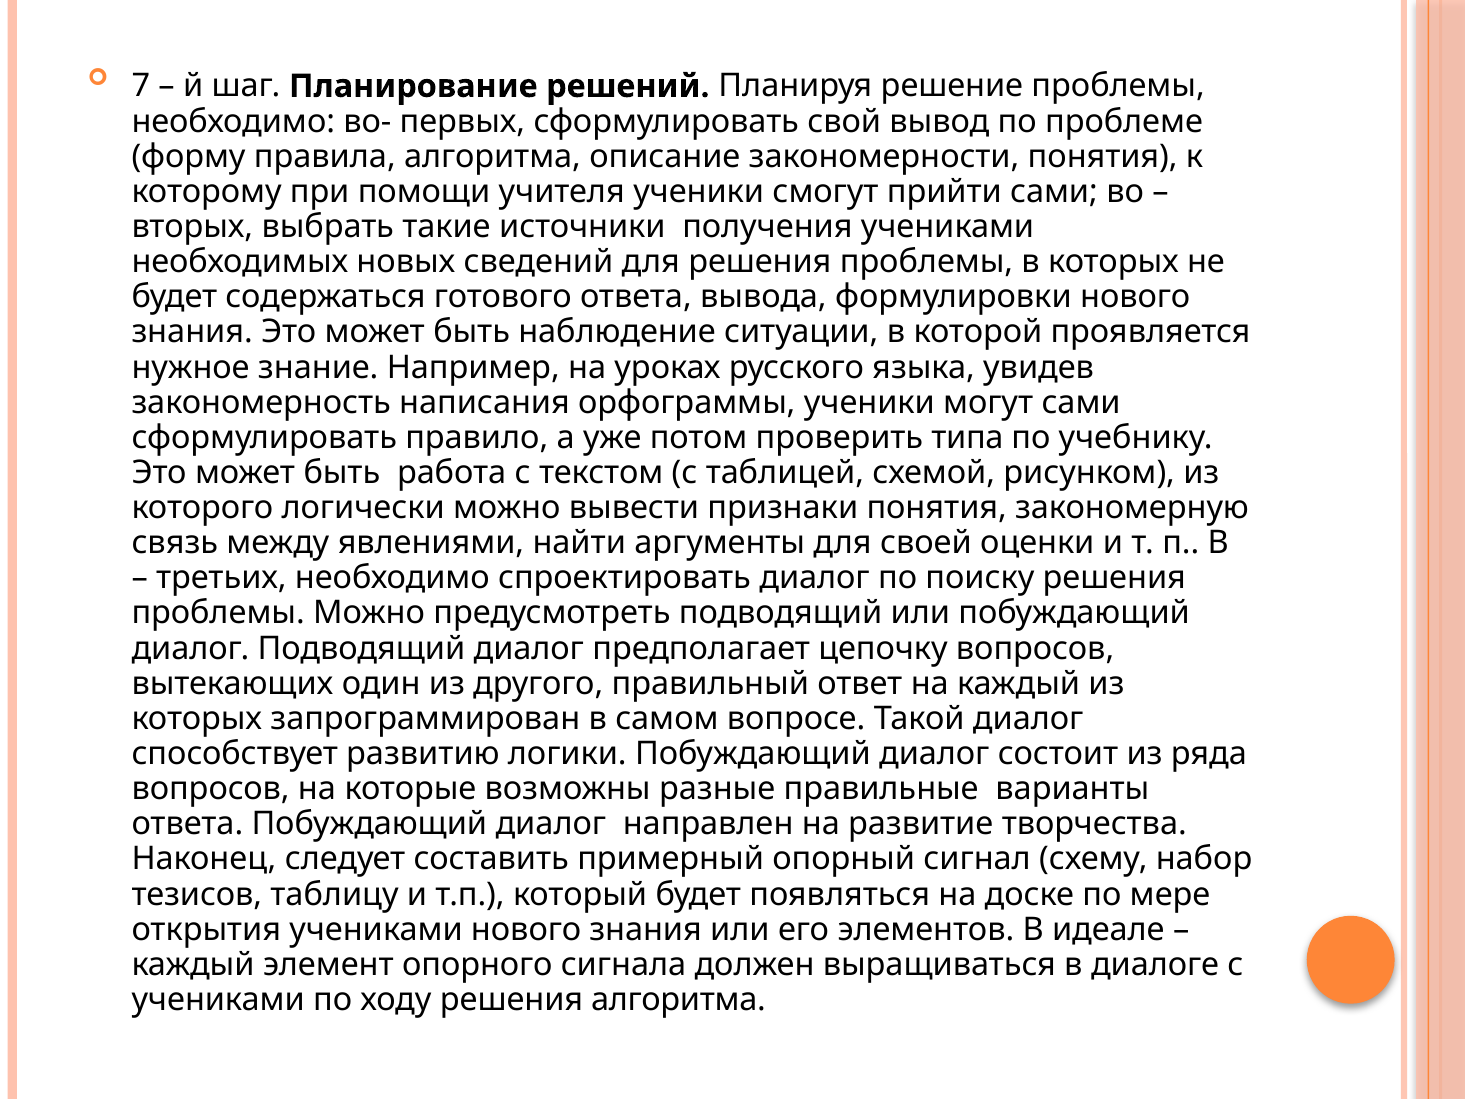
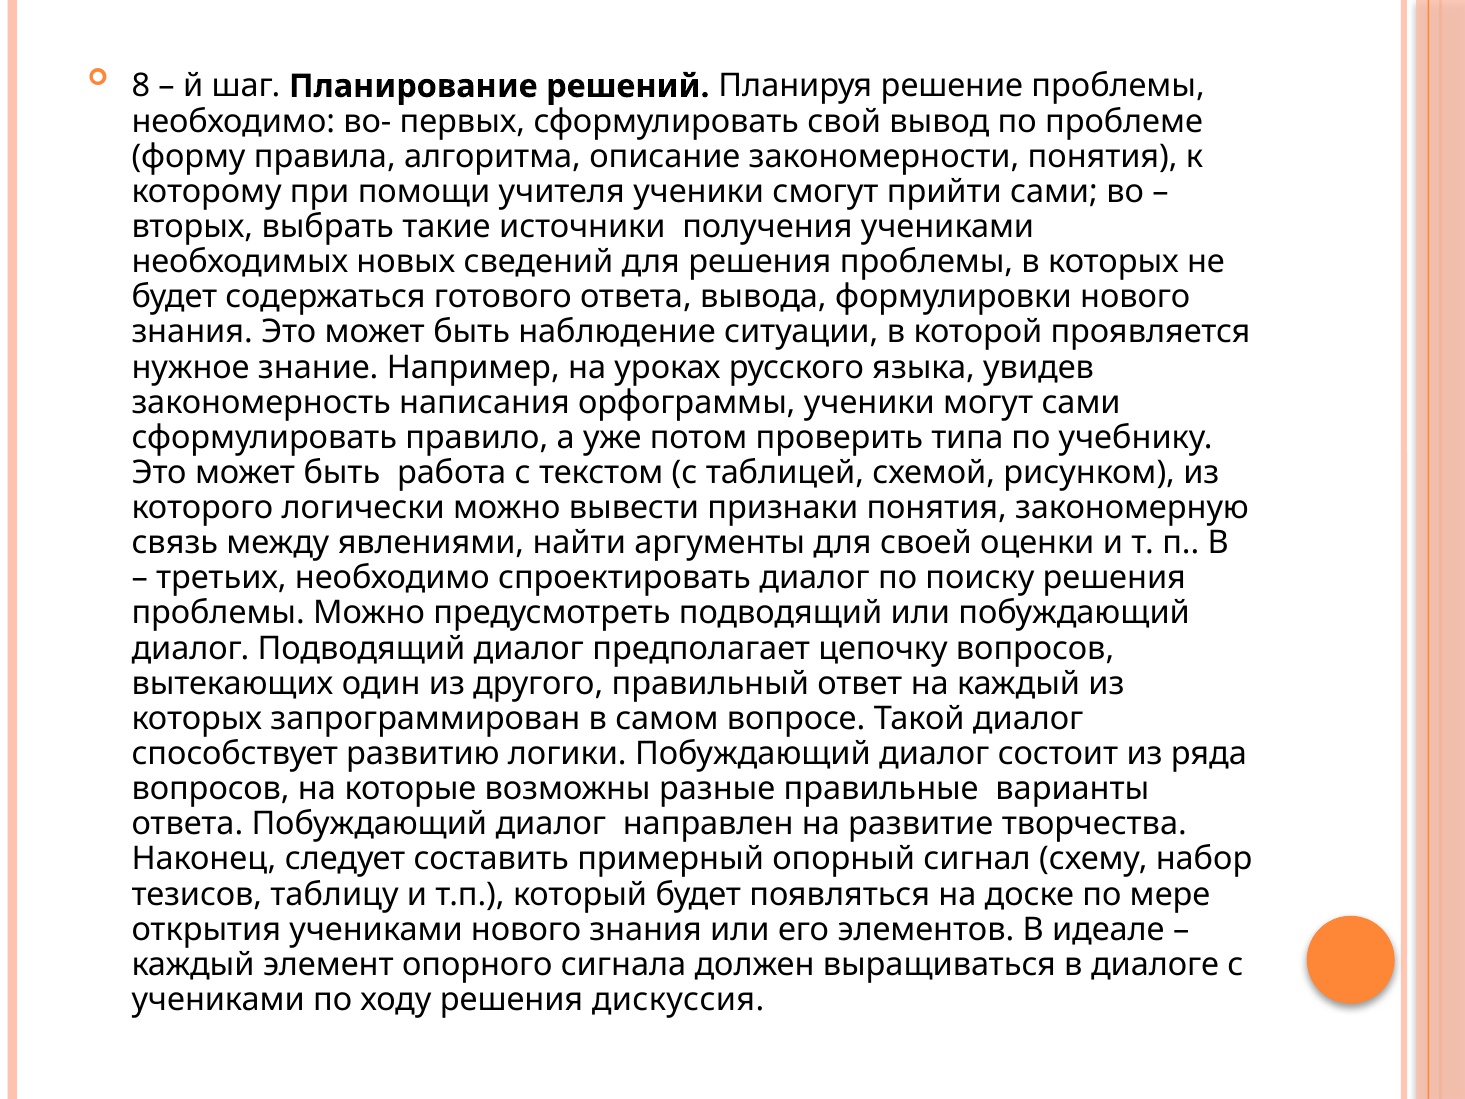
7: 7 -> 8 (141, 86)
решения алгоритма: алгоритма -> дискуссия (678, 999)
